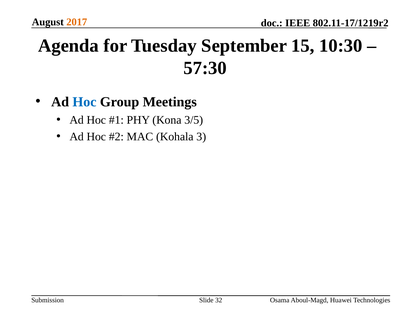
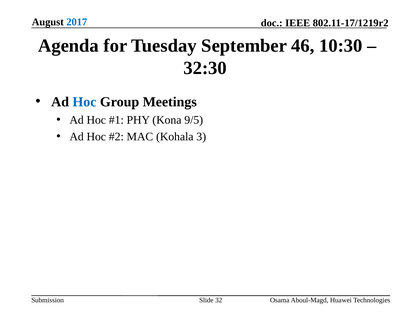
2017 colour: orange -> blue (77, 22)
15: 15 -> 46 (303, 46)
57:30: 57:30 -> 32:30 (205, 68)
3/5: 3/5 -> 9/5 (194, 120)
